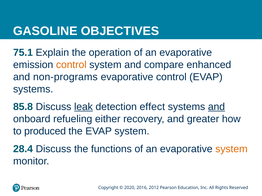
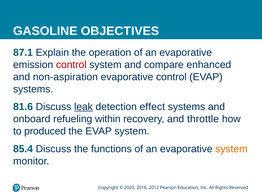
75.1: 75.1 -> 87.1 (23, 53)
control colour: orange -> red (71, 65)
non-programs: non-programs -> non-aspiration (65, 77)
85.8: 85.8 -> 81.6 (23, 107)
and underline: present -> none (216, 107)
either: either -> within (108, 119)
greater: greater -> throttle (203, 119)
28.4: 28.4 -> 85.4 (23, 149)
